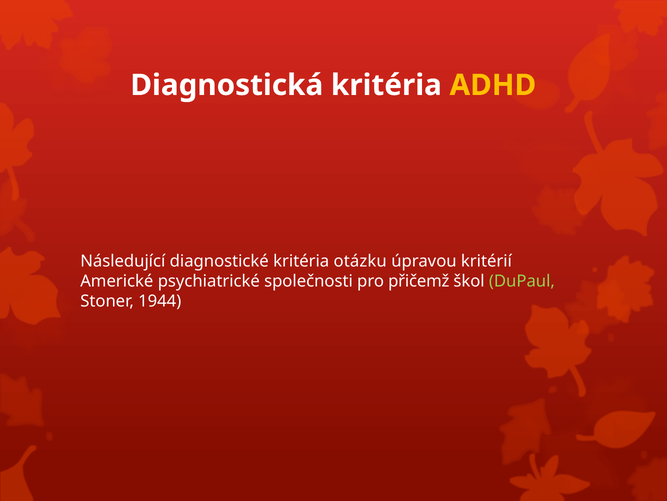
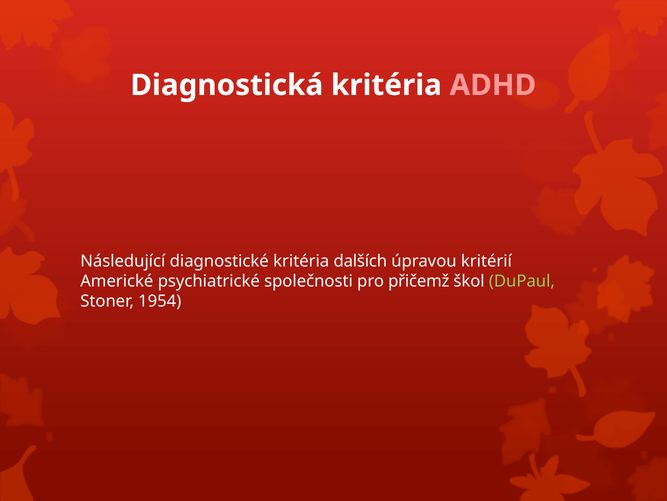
ADHD colour: yellow -> pink (493, 85)
otázku: otázku -> dalších (360, 261)
1944: 1944 -> 1954 (160, 301)
